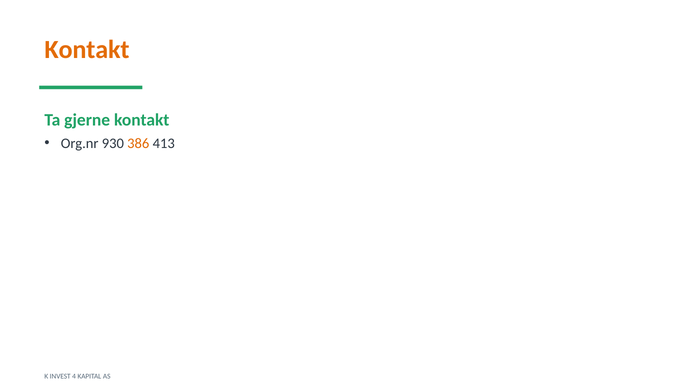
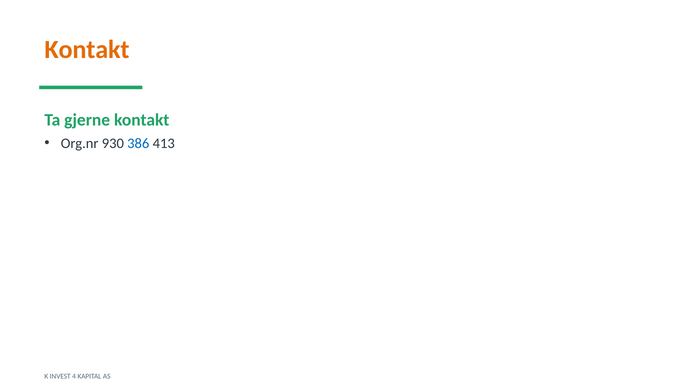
386 colour: orange -> blue (138, 144)
